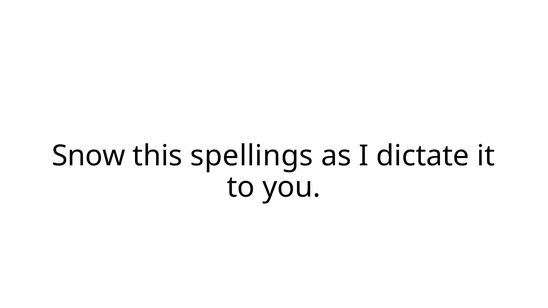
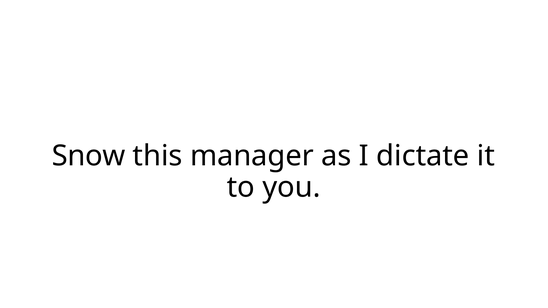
spellings: spellings -> manager (252, 156)
